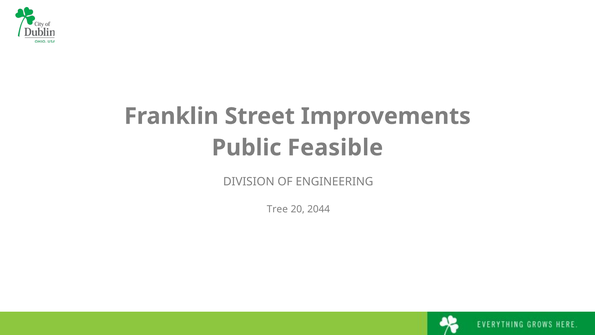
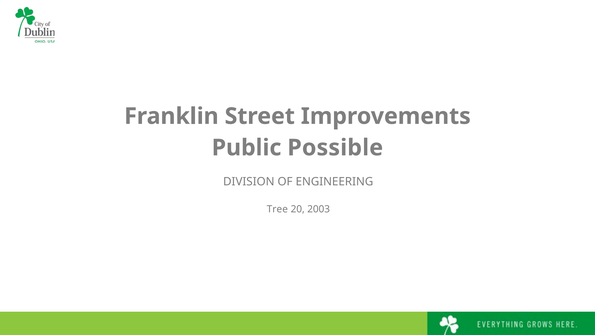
Feasible: Feasible -> Possible (335, 148)
2044: 2044 -> 2003 (319, 209)
